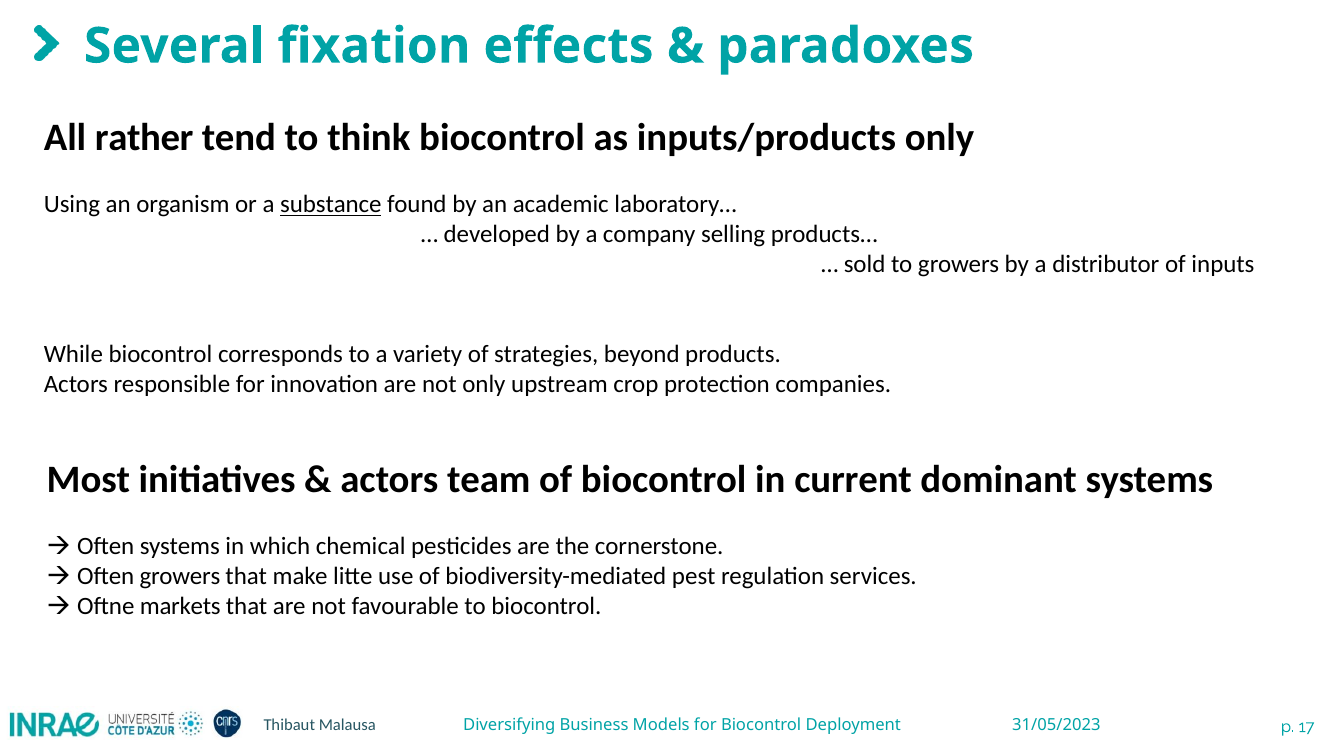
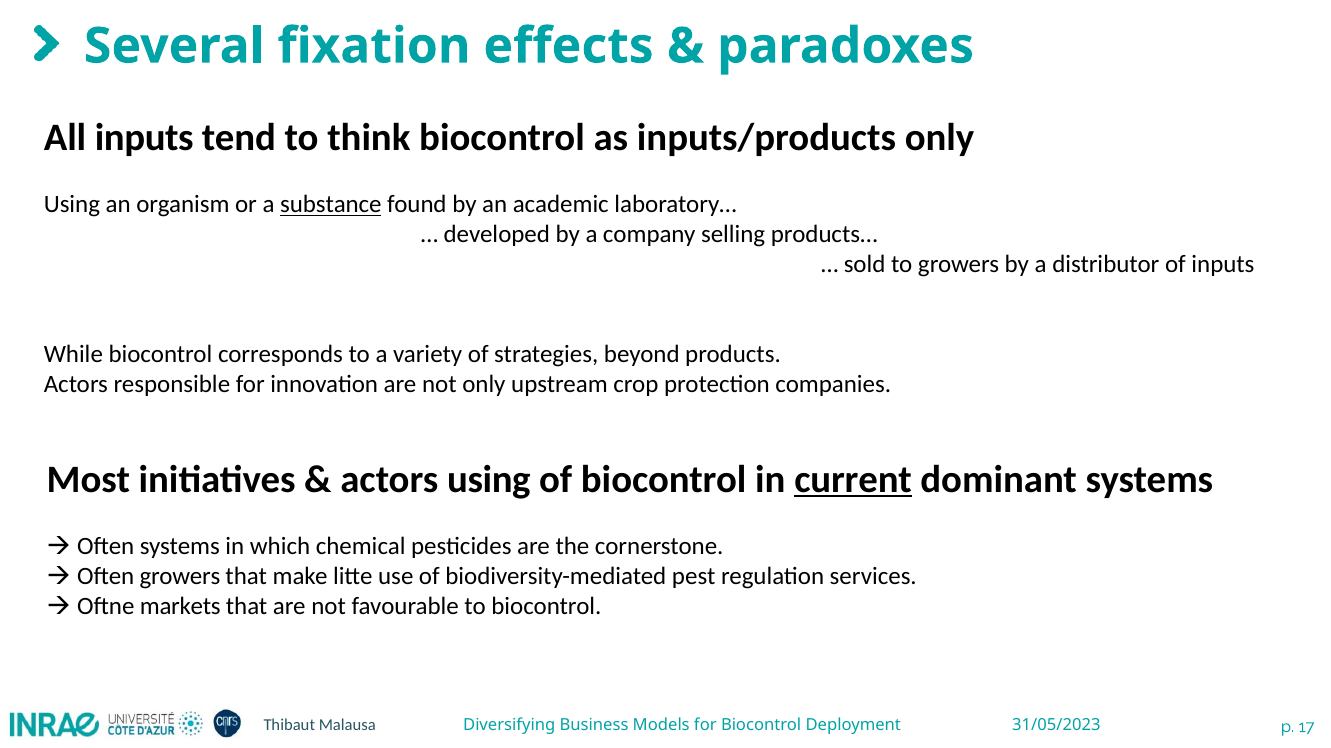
All rather: rather -> inputs (144, 138)
actors team: team -> using (489, 480)
current underline: none -> present (853, 480)
